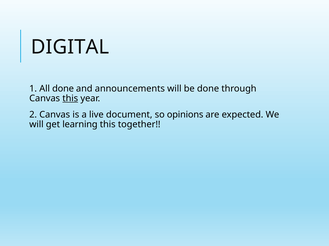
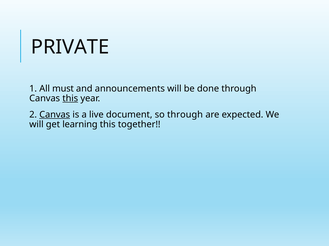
DIGITAL: DIGITAL -> PRIVATE (70, 47)
All done: done -> must (63, 89)
Canvas underline: none -> present (55, 115)
so opinions: opinions -> through (185, 115)
